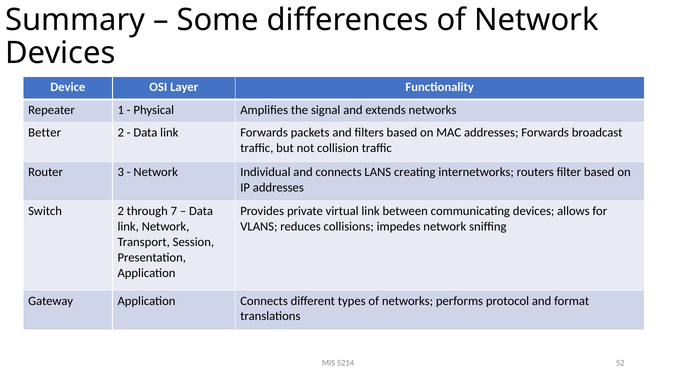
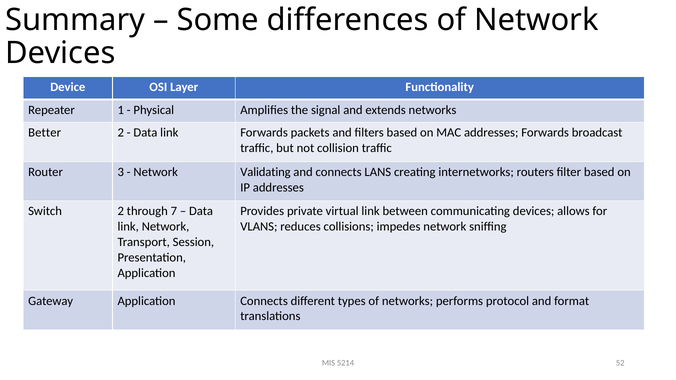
Individual: Individual -> Validating (265, 172)
